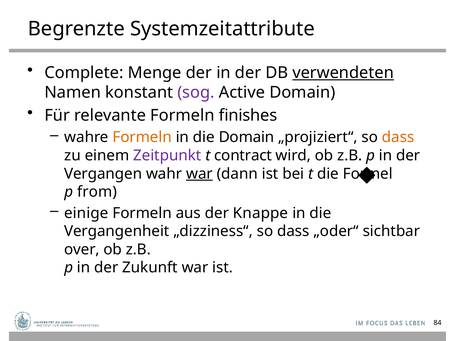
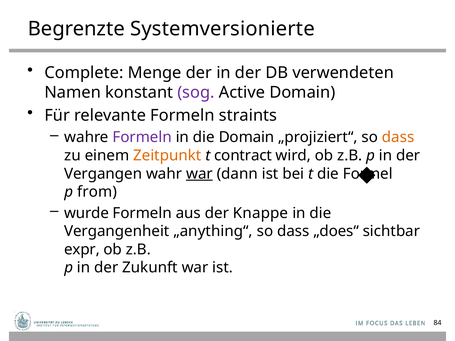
Systemzeitattribute: Systemzeitattribute -> Systemversionierte (222, 29)
verwendeten underline: present -> none (343, 73)
finishes: finishes -> straints (248, 116)
Formeln colour: orange -> purple (142, 137)
Zeitpunkt colour: purple -> orange (167, 156)
einige: einige -> wurde (86, 213)
„dizziness“: „dizziness“ -> „anything“ (213, 231)
„oder“: „oder“ -> „does“ (336, 231)
over: over -> expr (82, 250)
